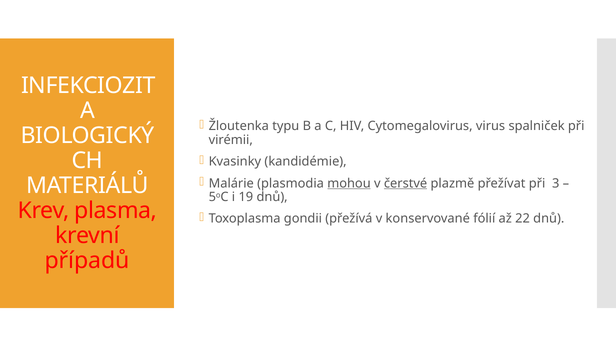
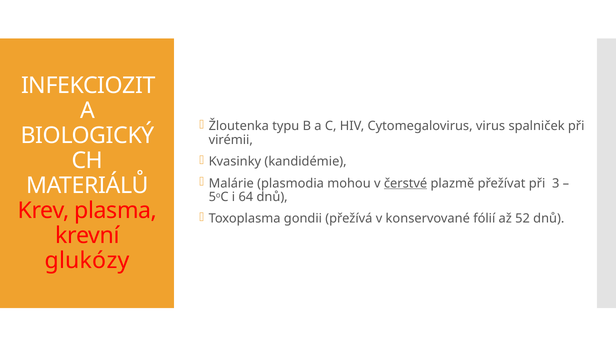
mohou underline: present -> none (349, 183)
19: 19 -> 64 (246, 197)
22: 22 -> 52 (523, 218)
případů: případů -> glukózy (87, 260)
